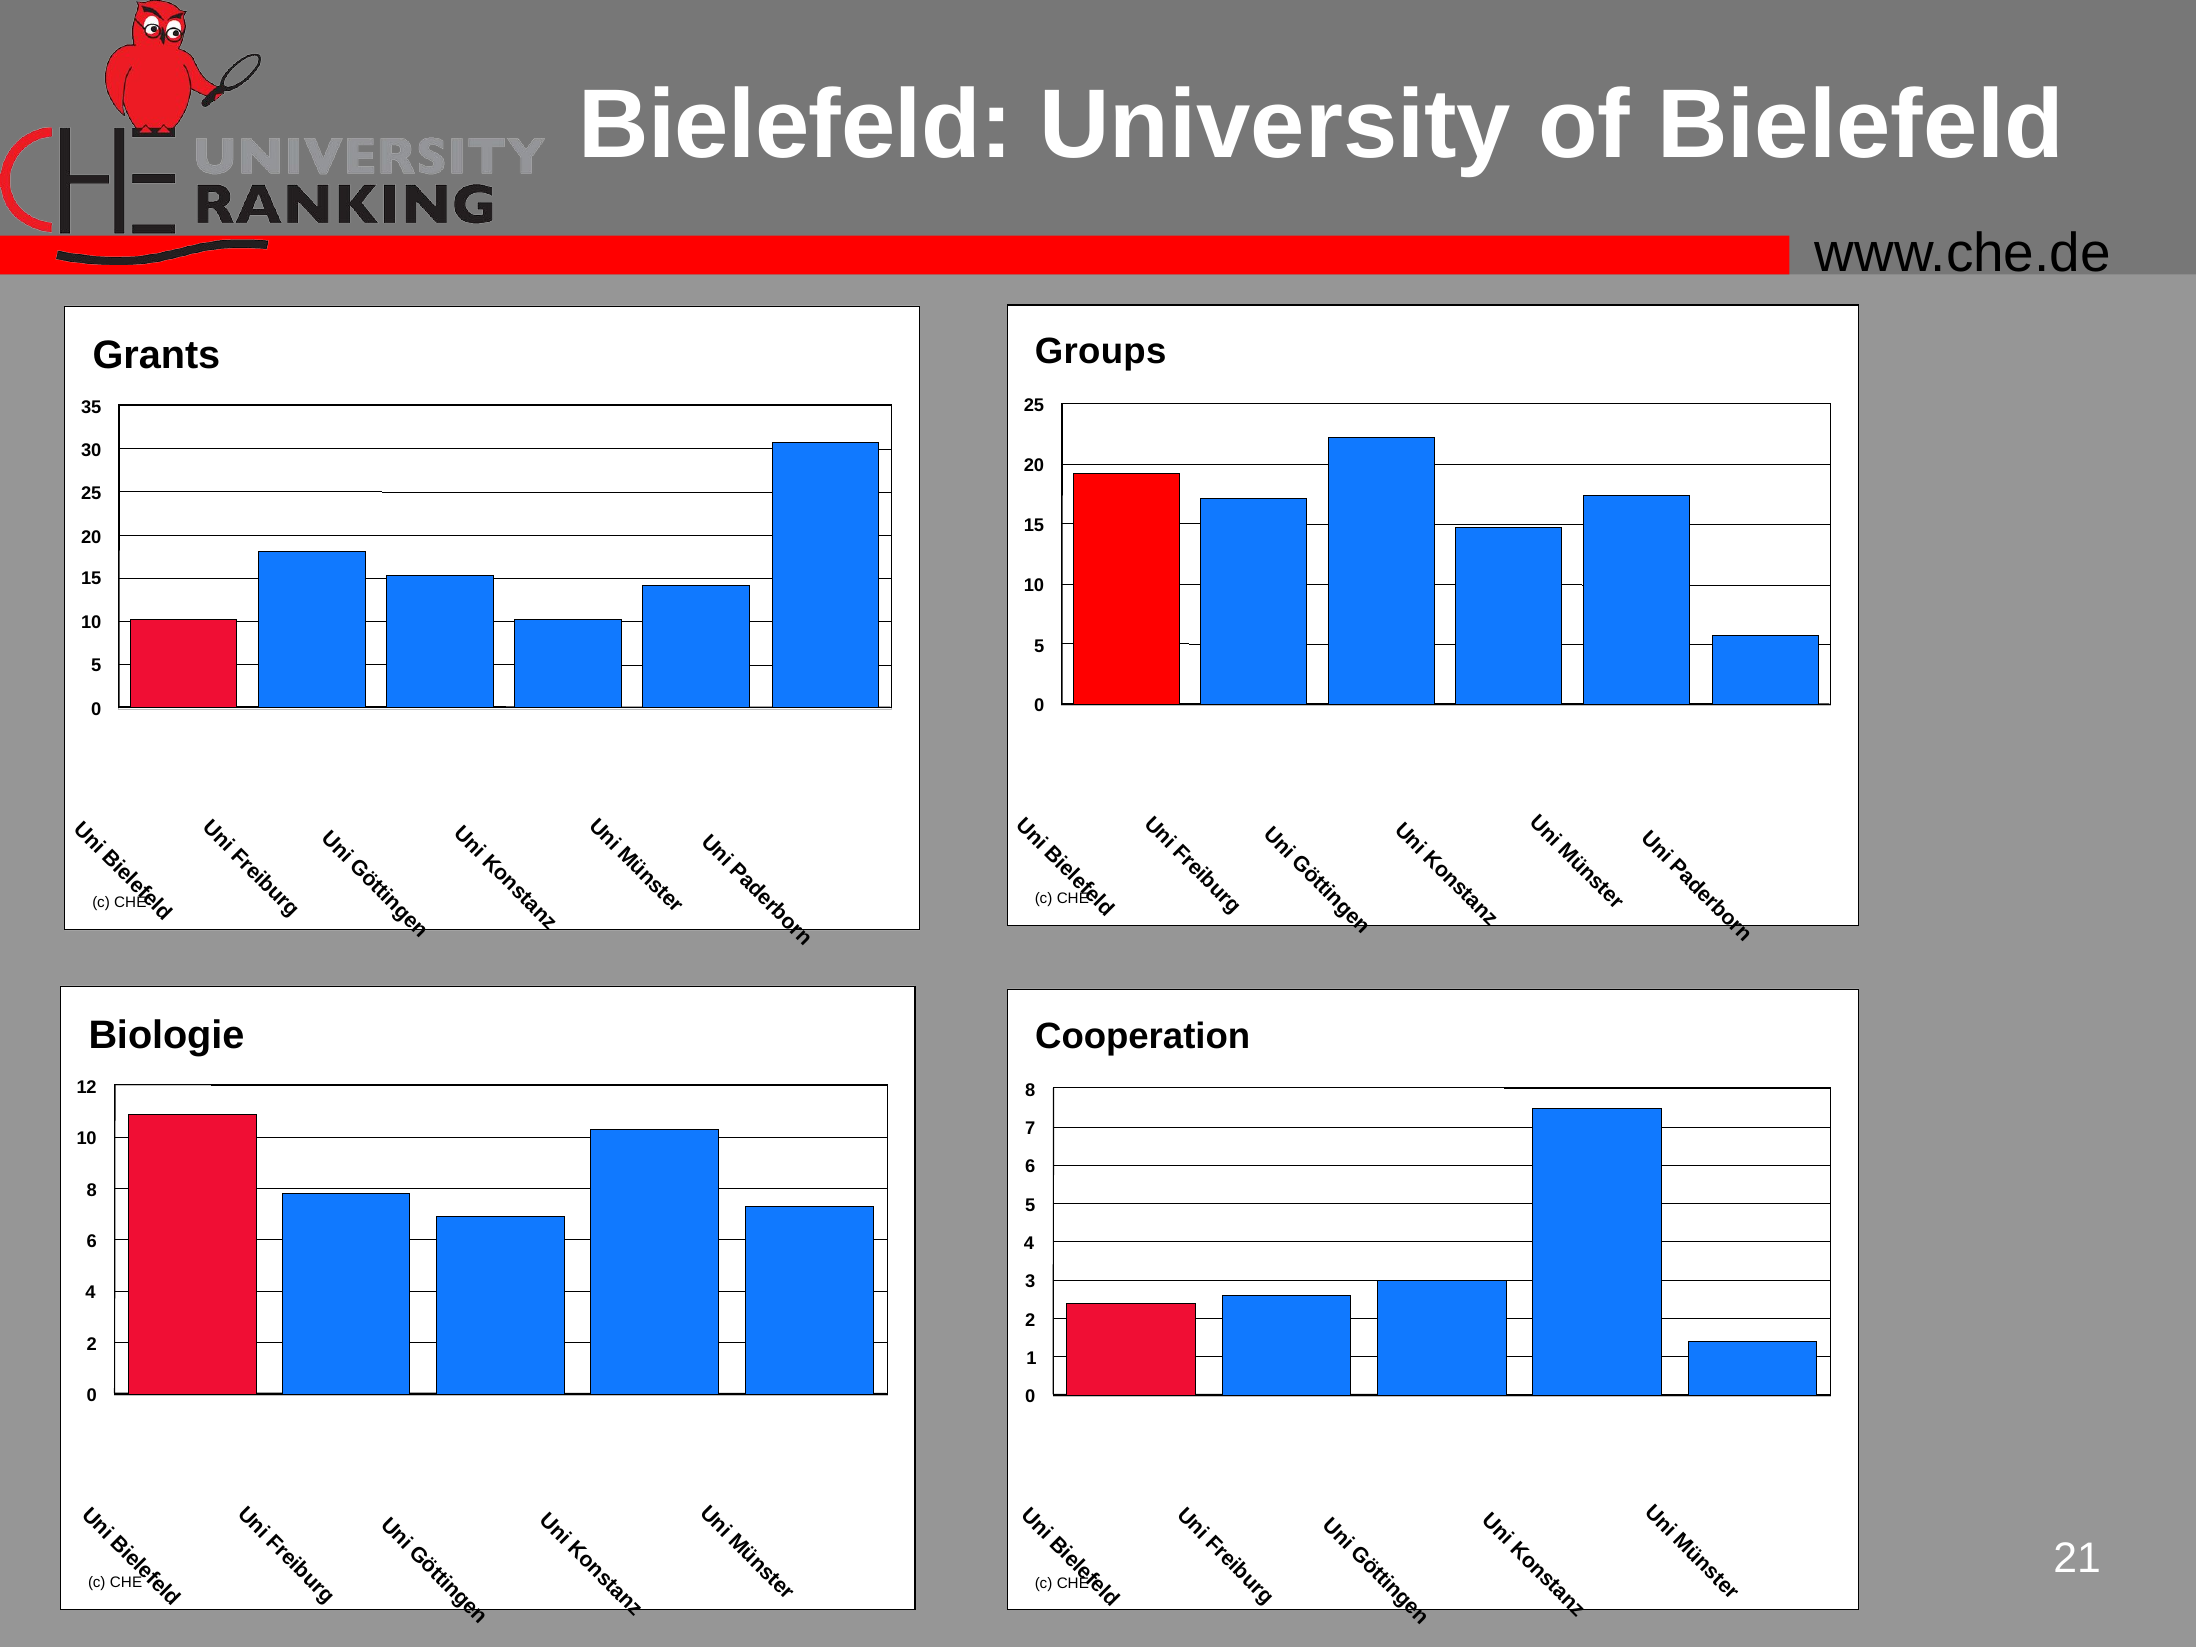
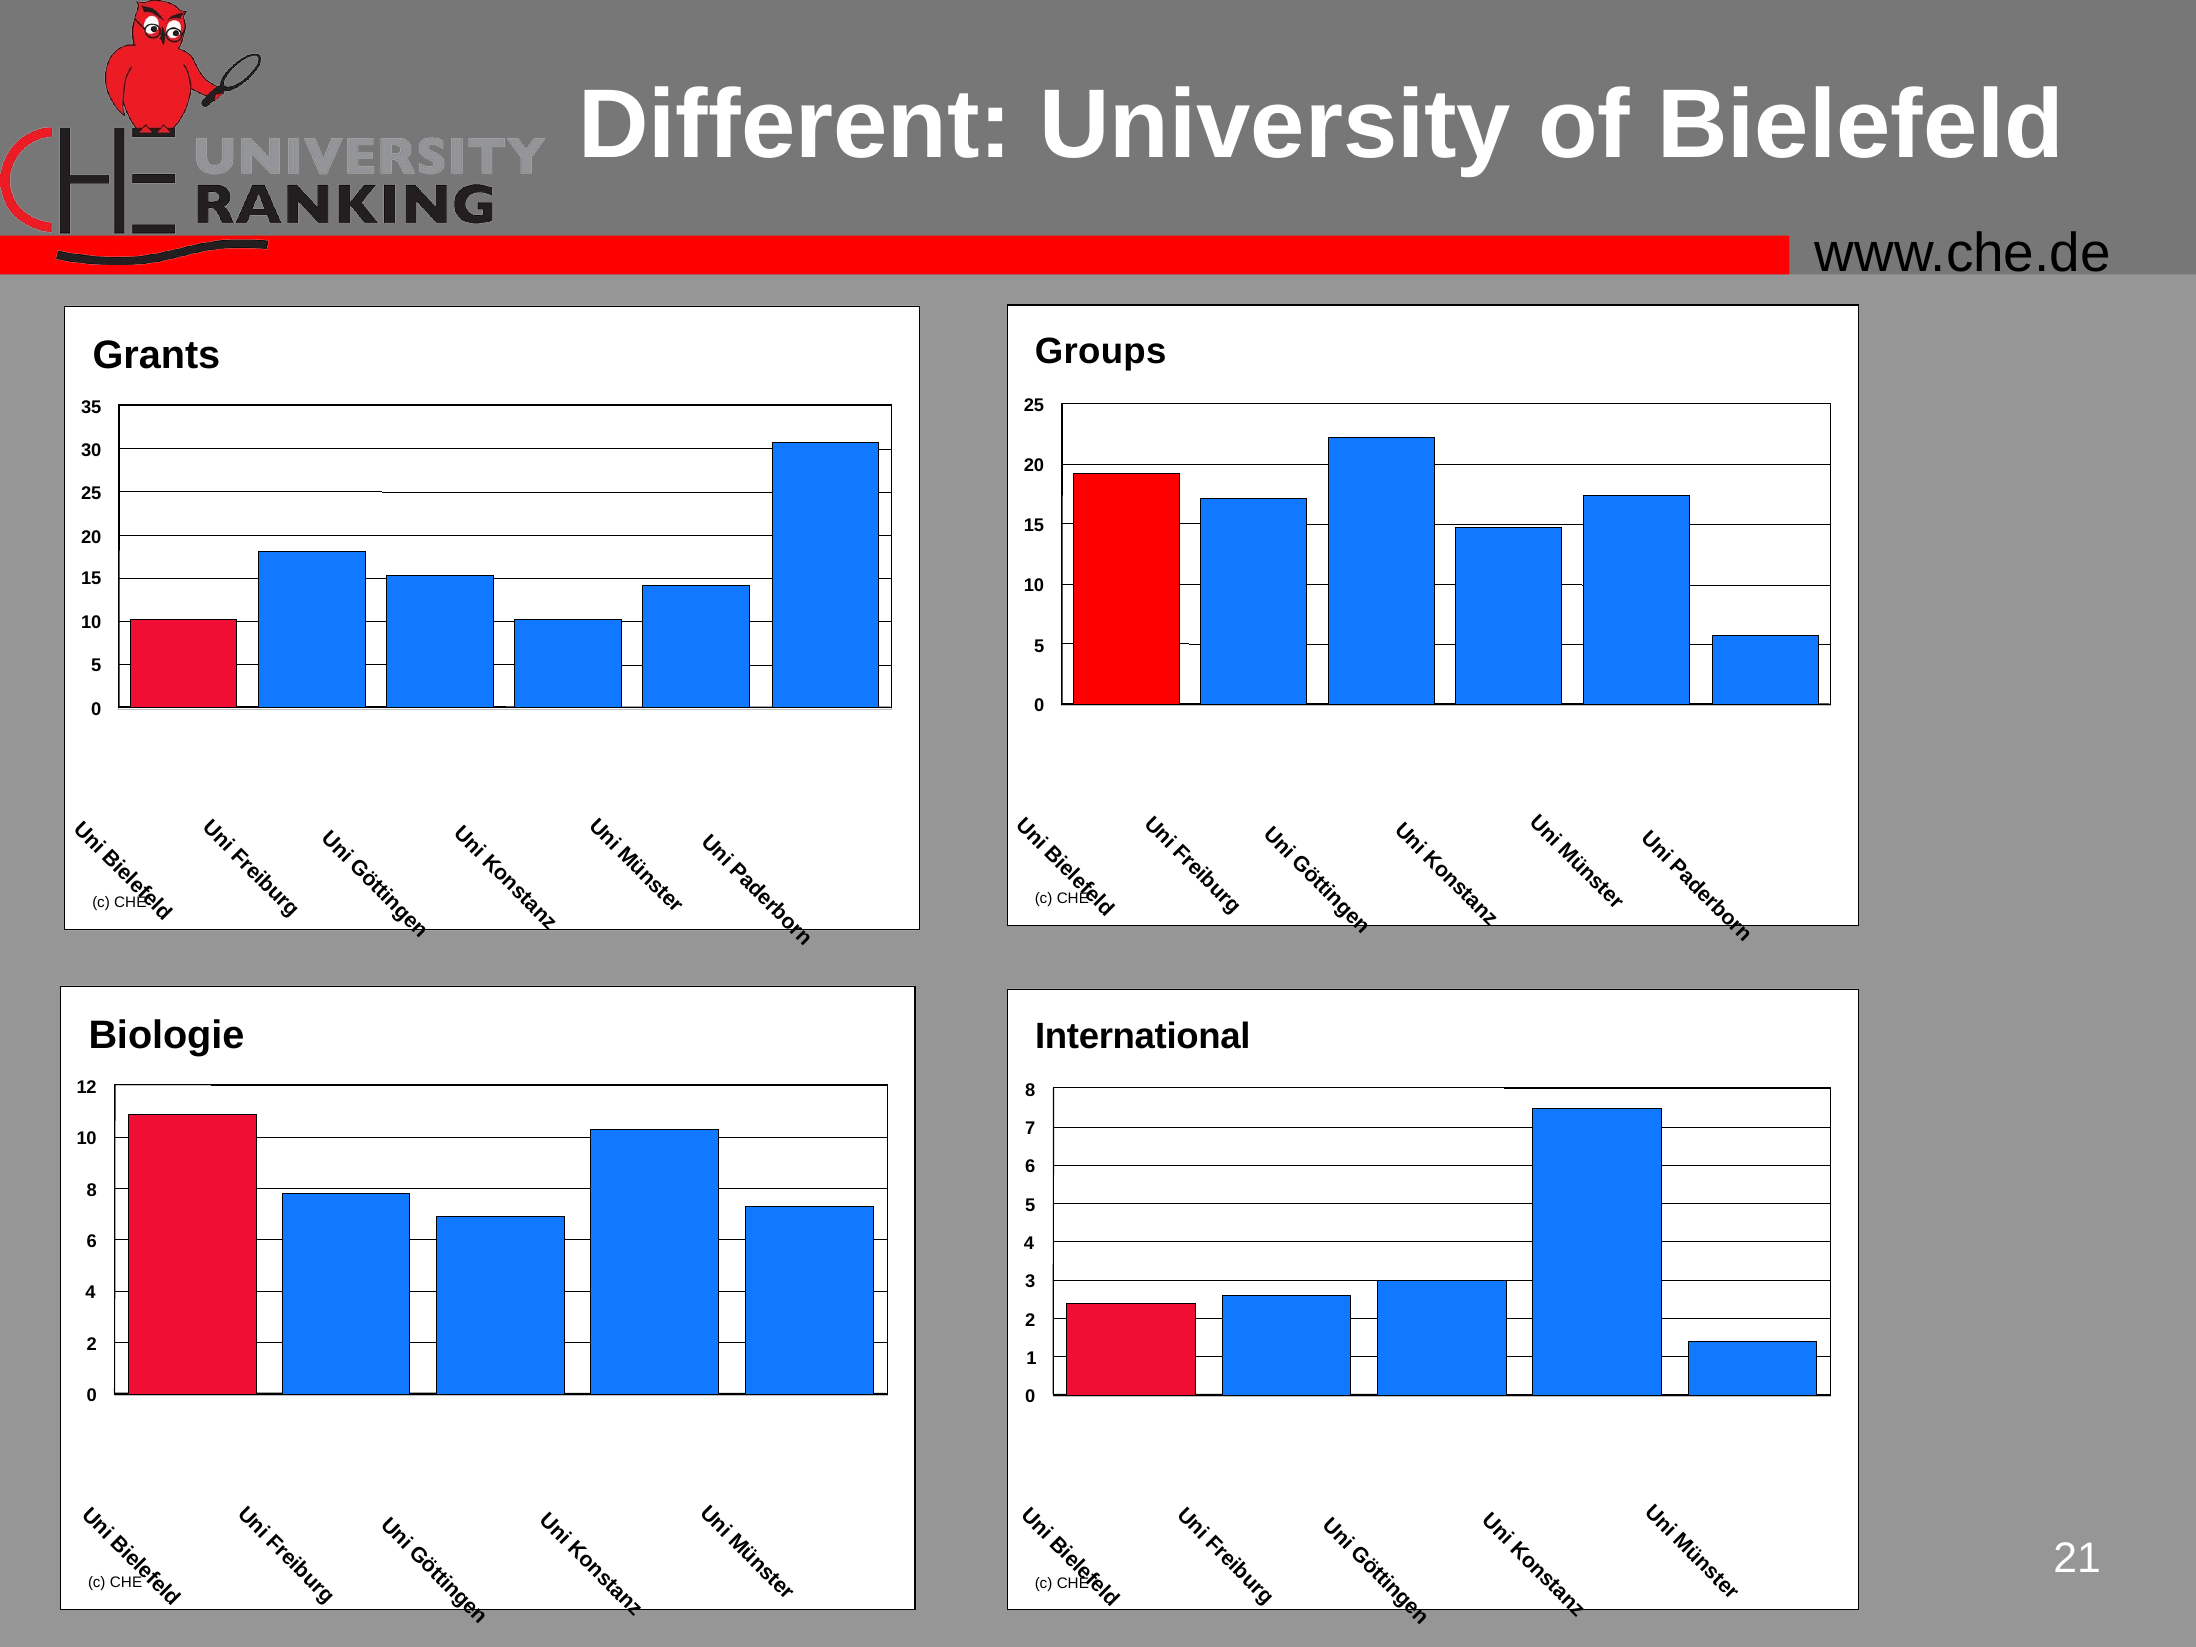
Bielefeld: Bielefeld -> Different (795, 126)
Cooperation: Cooperation -> International (1143, 1036)
